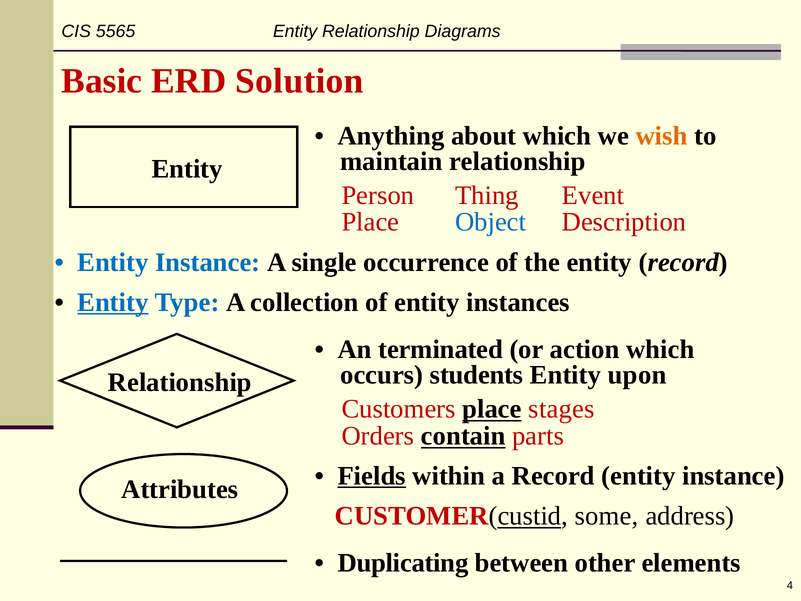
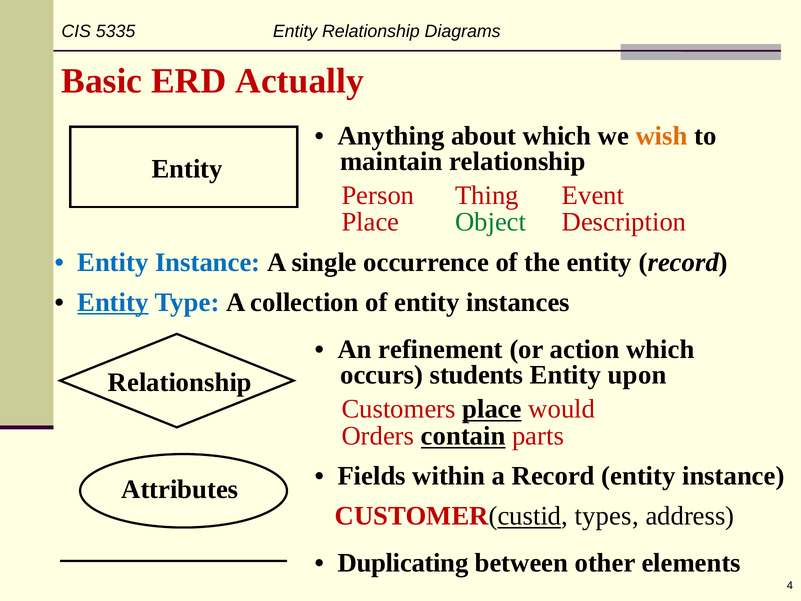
5565: 5565 -> 5335 (116, 31)
Solution: Solution -> Actually (300, 81)
Object colour: blue -> green (491, 222)
terminated: terminated -> refinement (441, 349)
stages: stages -> would (562, 409)
Fields underline: present -> none (372, 476)
some: some -> types (607, 516)
